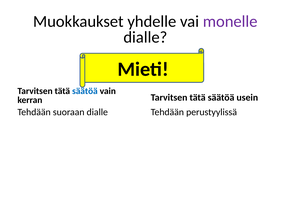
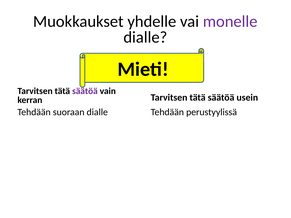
säätöä colour: blue -> purple (85, 91)
